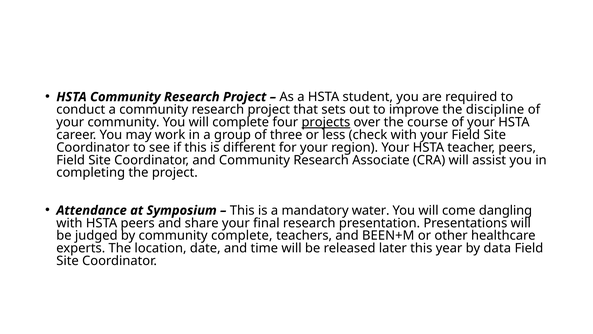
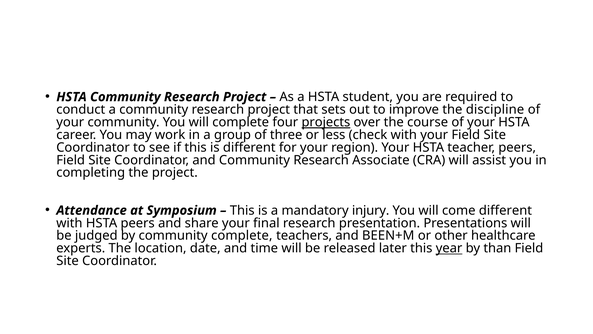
water: water -> injury (371, 210)
come dangling: dangling -> different (505, 210)
year underline: none -> present (449, 248)
data: data -> than (497, 248)
